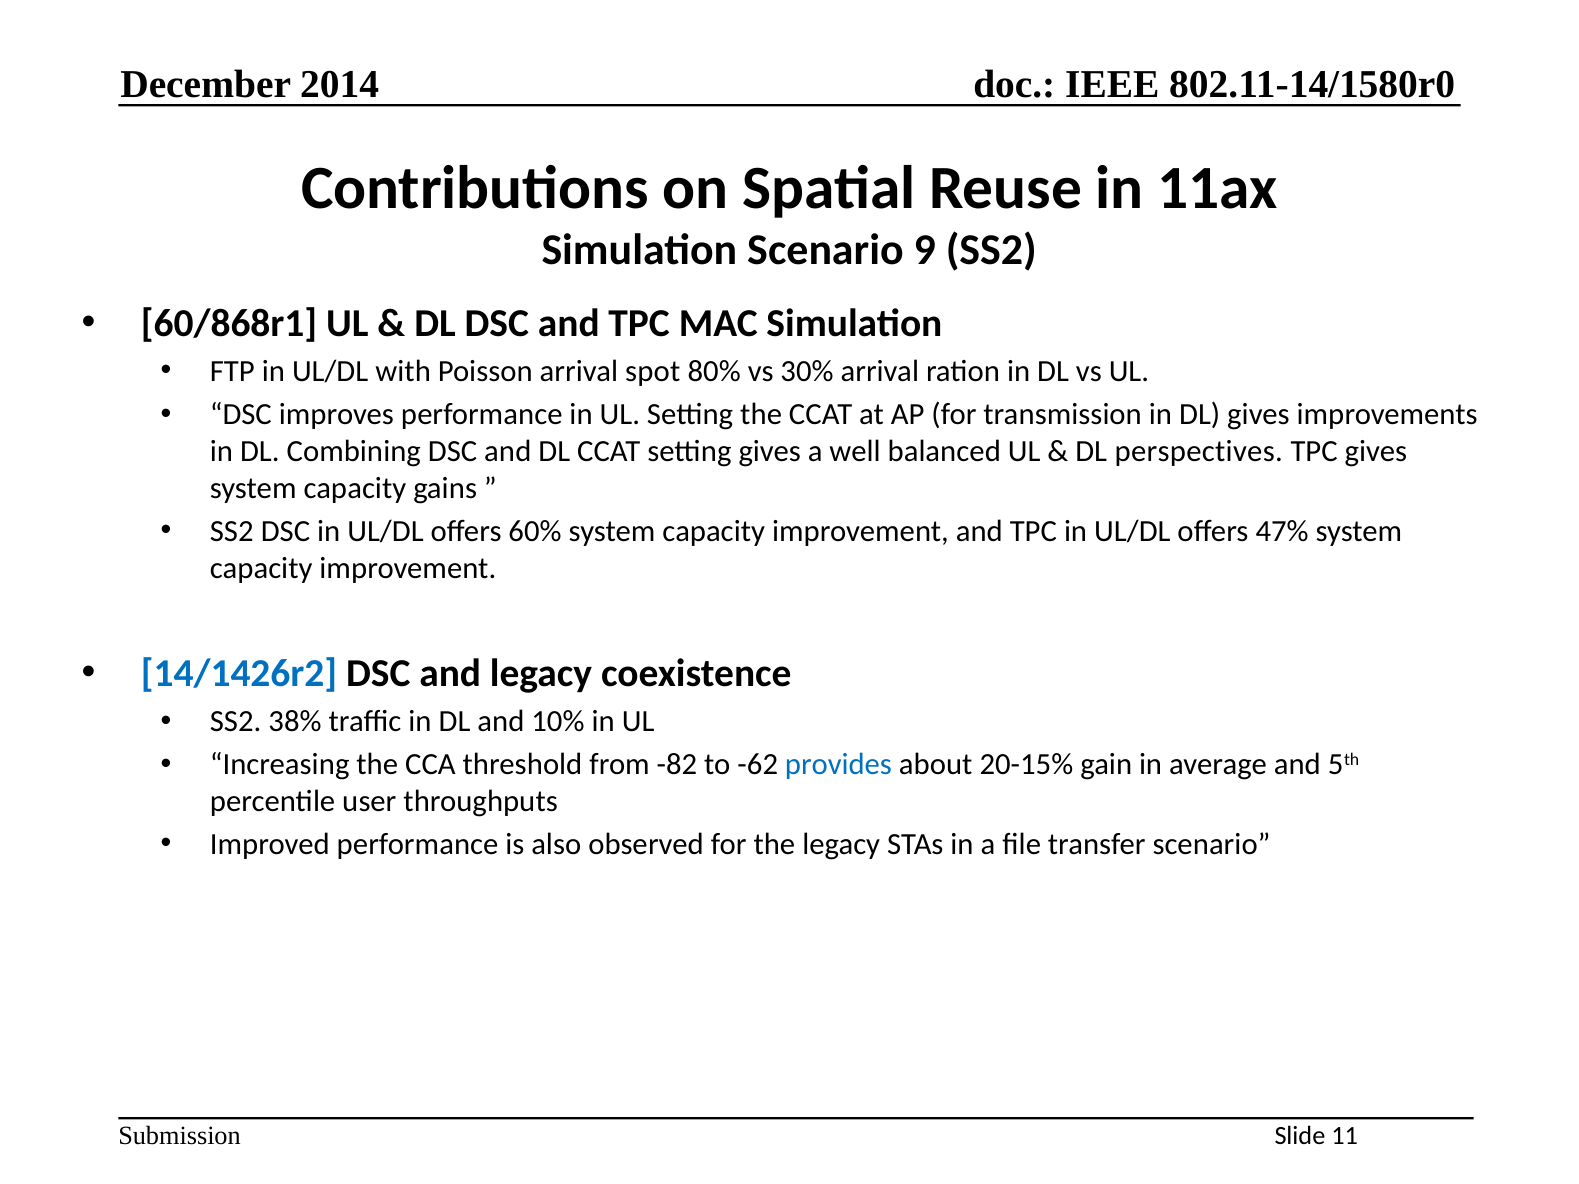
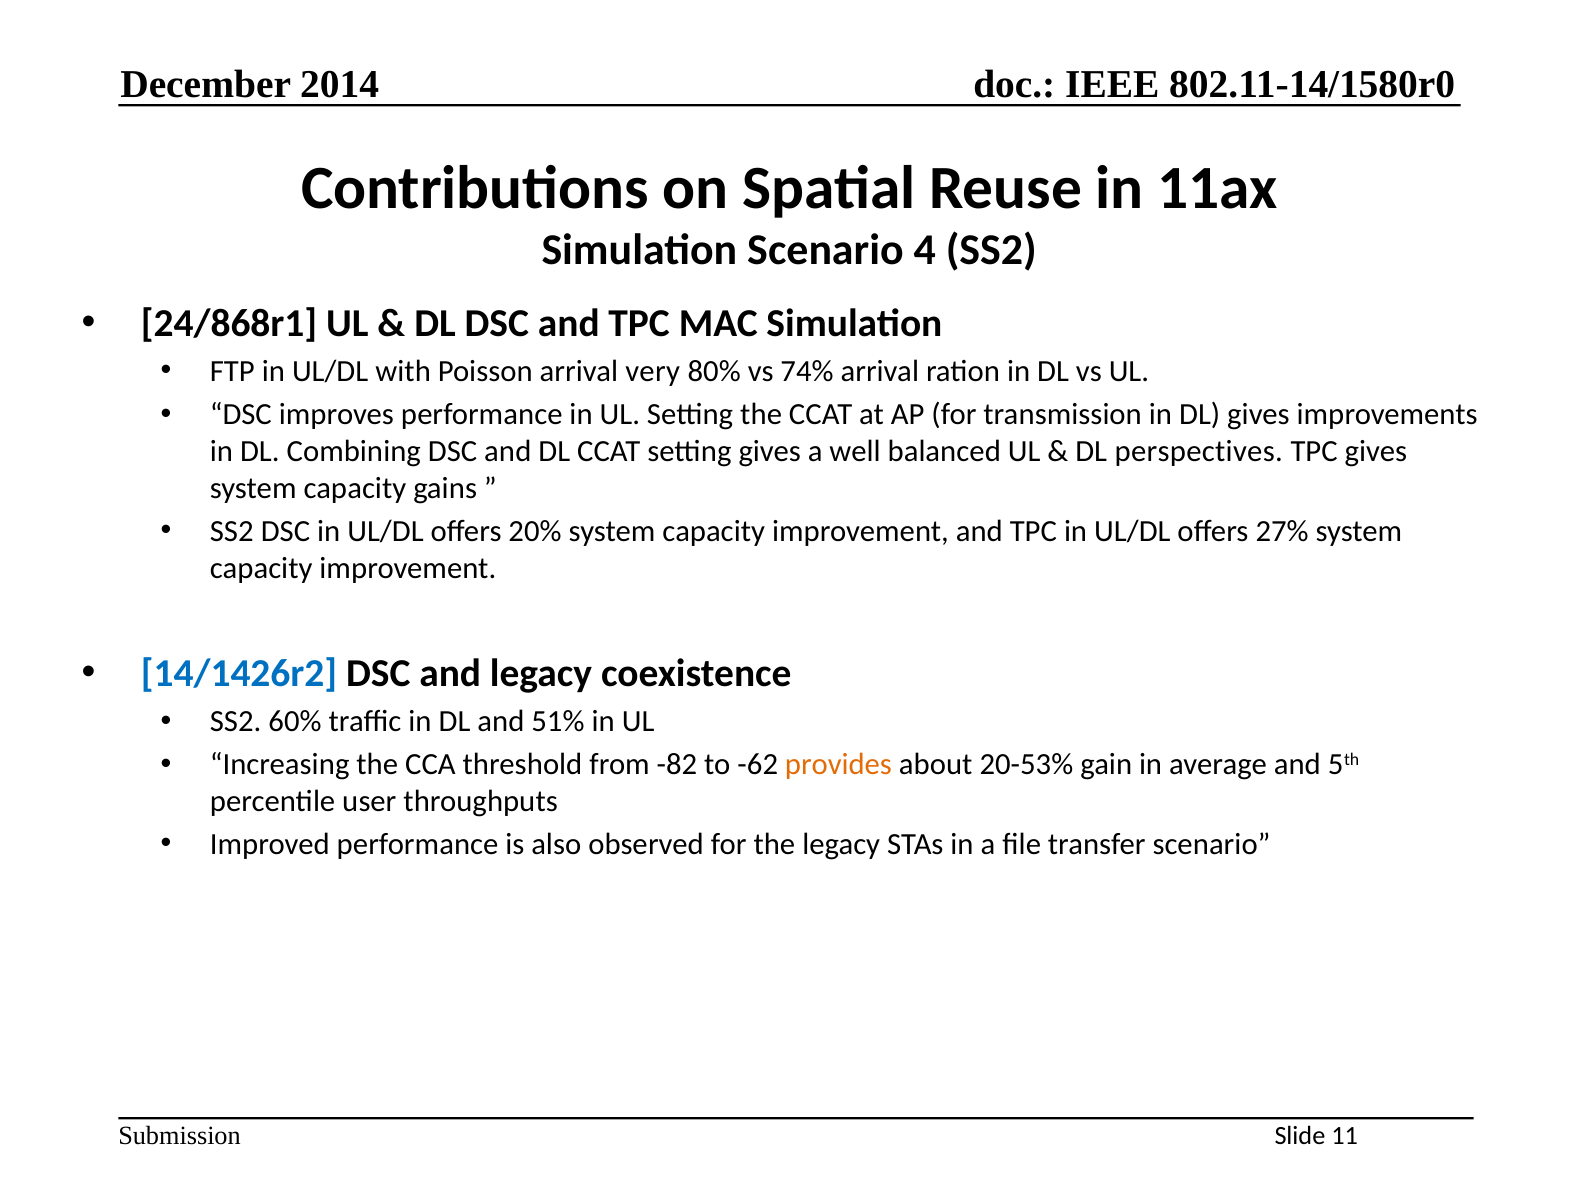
9: 9 -> 4 (925, 250)
60/868r1: 60/868r1 -> 24/868r1 (229, 324)
spot: spot -> very (653, 372)
30%: 30% -> 74% (807, 372)
60%: 60% -> 20% (535, 531)
47%: 47% -> 27% (1282, 531)
38%: 38% -> 60% (295, 722)
10%: 10% -> 51% (558, 722)
provides colour: blue -> orange (838, 765)
20-15%: 20-15% -> 20-53% (1026, 765)
